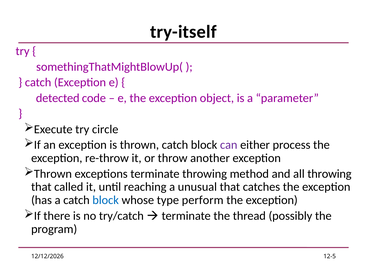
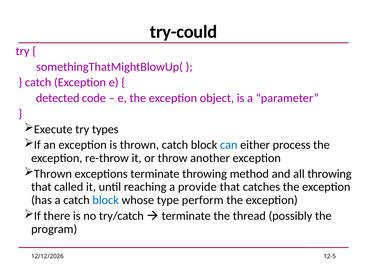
try-itself: try-itself -> try-could (184, 32)
circle: circle -> types (105, 129)
can colour: purple -> blue (229, 145)
unusual: unusual -> provide (197, 187)
